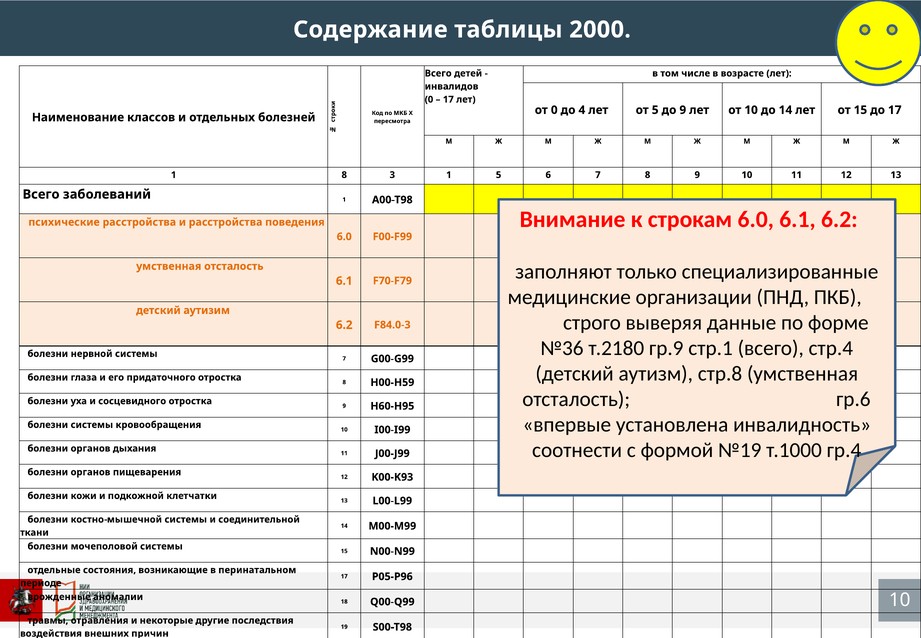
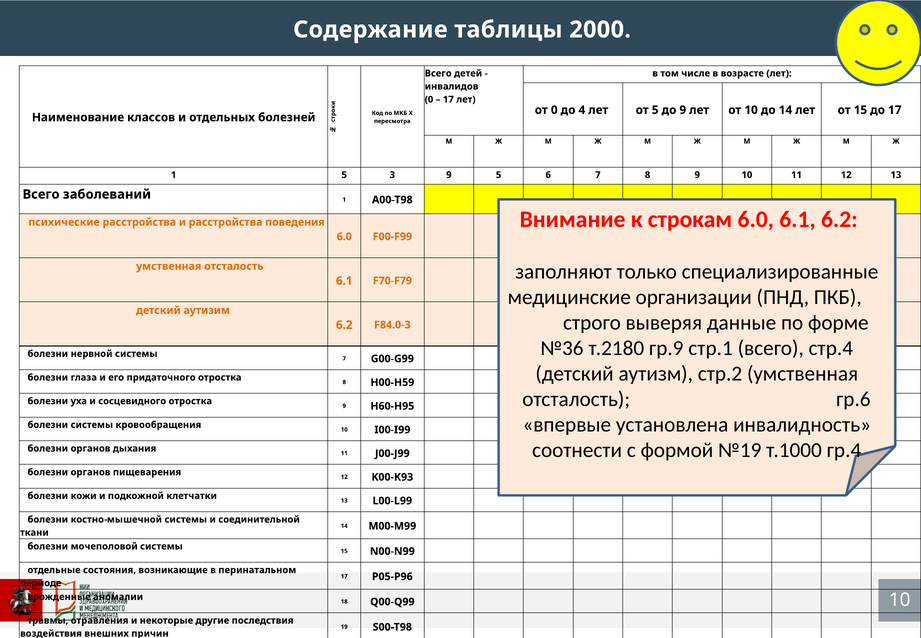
1 8: 8 -> 5 (344, 175)
3 1: 1 -> 9 (449, 175)
стр.8: стр.8 -> стр.2 (720, 374)
